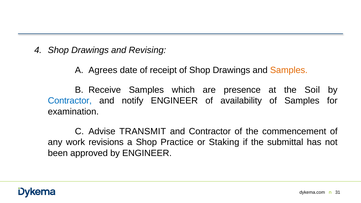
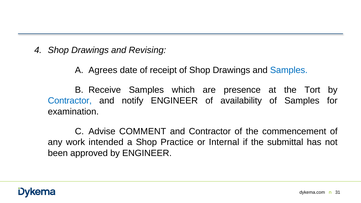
Samples colour: orange -> blue (289, 70)
Soil: Soil -> Tort (312, 90)
TRANSMIT: TRANSMIT -> COMMENT (143, 131)
revisions: revisions -> intended (106, 142)
Staking: Staking -> Internal (224, 142)
